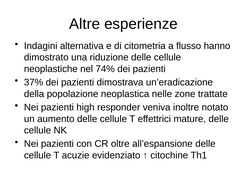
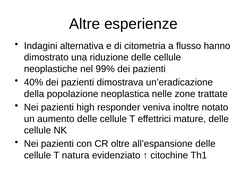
74%: 74% -> 99% (105, 69)
37%: 37% -> 40% (34, 82)
acuzie: acuzie -> natura (76, 155)
